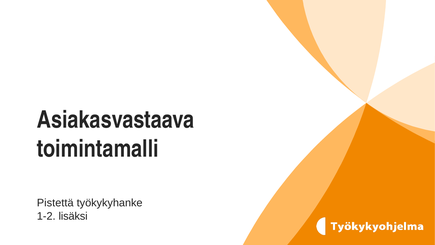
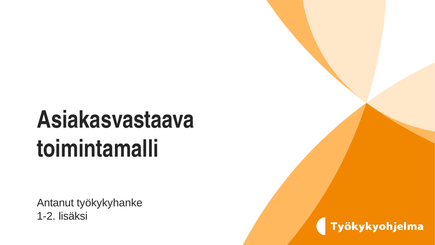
Pistettä: Pistettä -> Antanut (55, 203)
